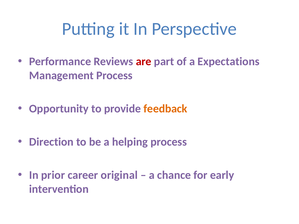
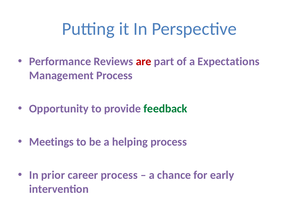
feedback colour: orange -> green (165, 109)
Direction: Direction -> Meetings (51, 142)
career original: original -> process (119, 175)
